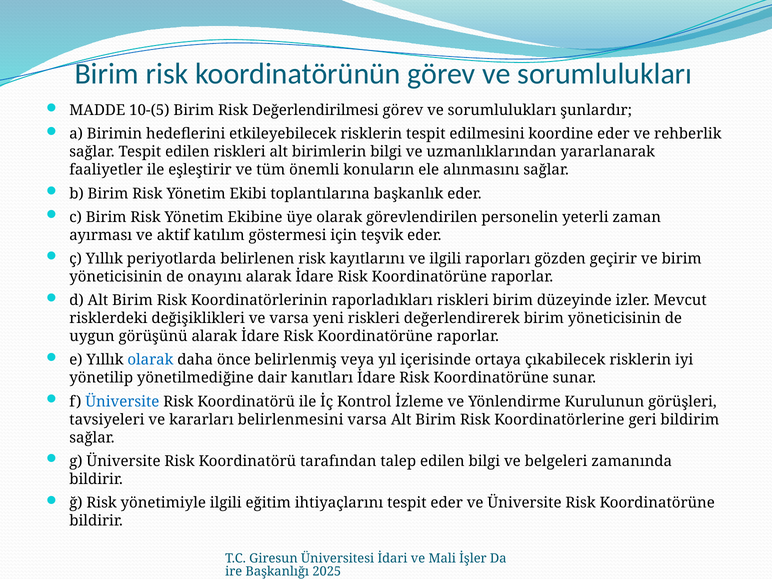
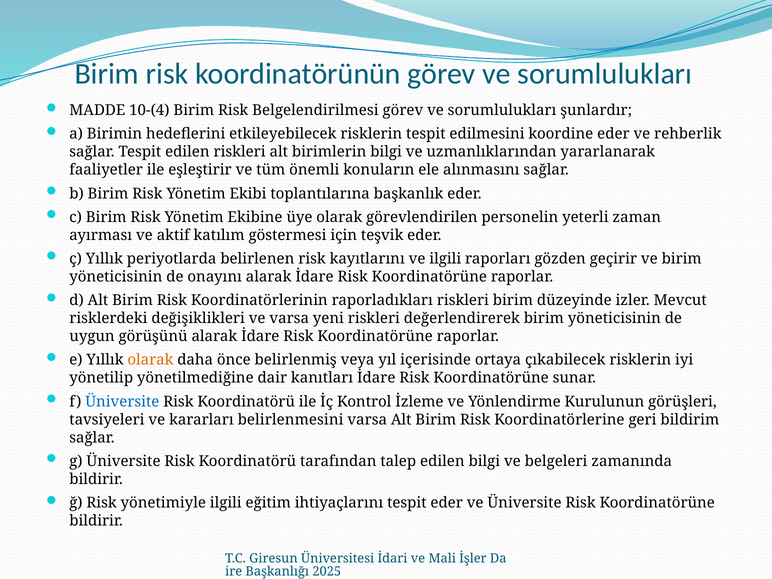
10-(5: 10-(5 -> 10-(4 (149, 110)
Değerlendirilmesi: Değerlendirilmesi -> Belgelendirilmesi (315, 110)
olarak colour: blue -> orange (150, 360)
